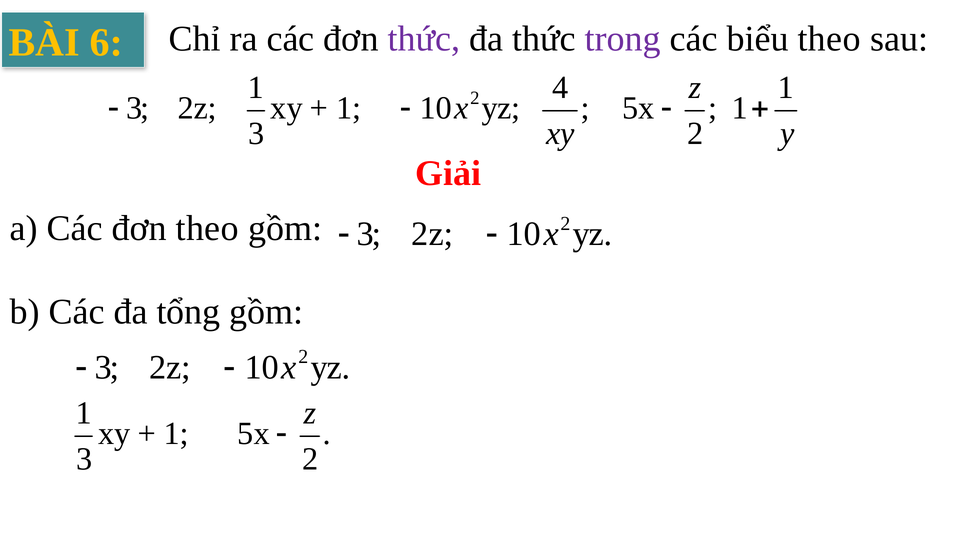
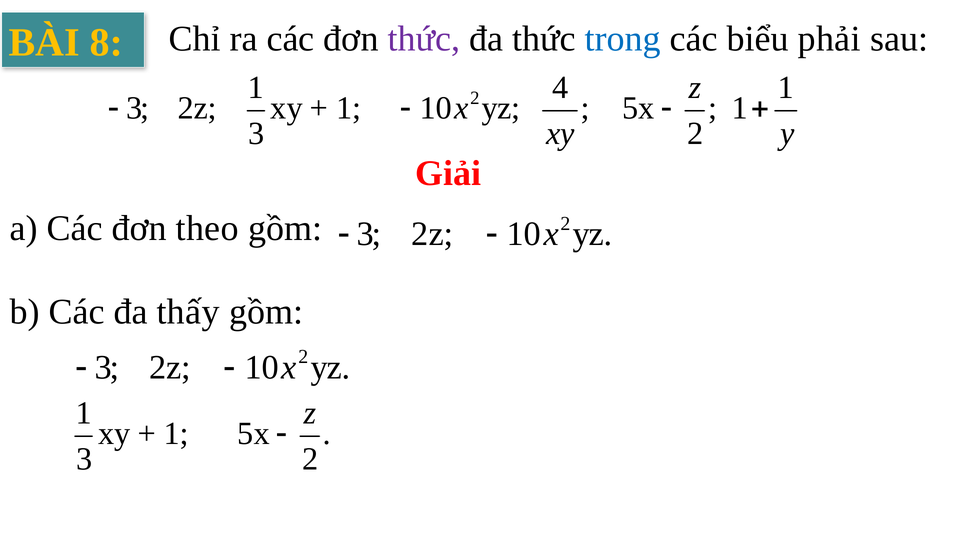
trong colour: purple -> blue (623, 39)
biểu theo: theo -> phải (829, 39)
6: 6 -> 8 (106, 42)
tổng: tổng -> thấy (188, 311)
